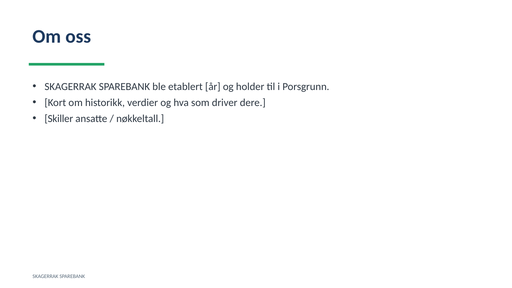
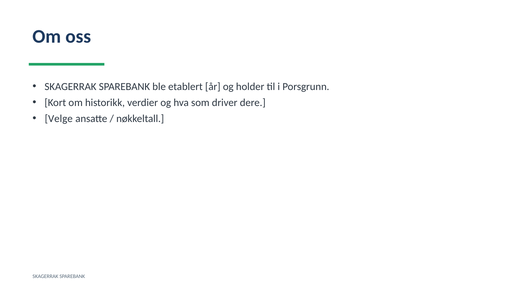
Skiller: Skiller -> Velge (59, 119)
